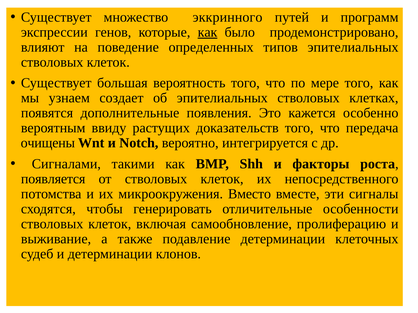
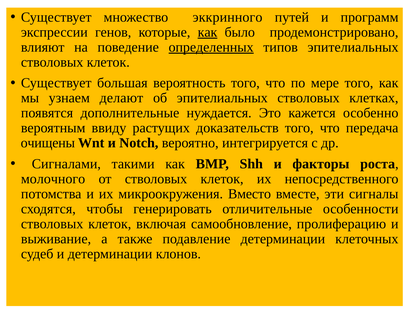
определенных underline: none -> present (211, 47)
создает: создает -> делают (121, 98)
появления: появления -> нуждается (219, 113)
появляется: появляется -> молочного (53, 179)
